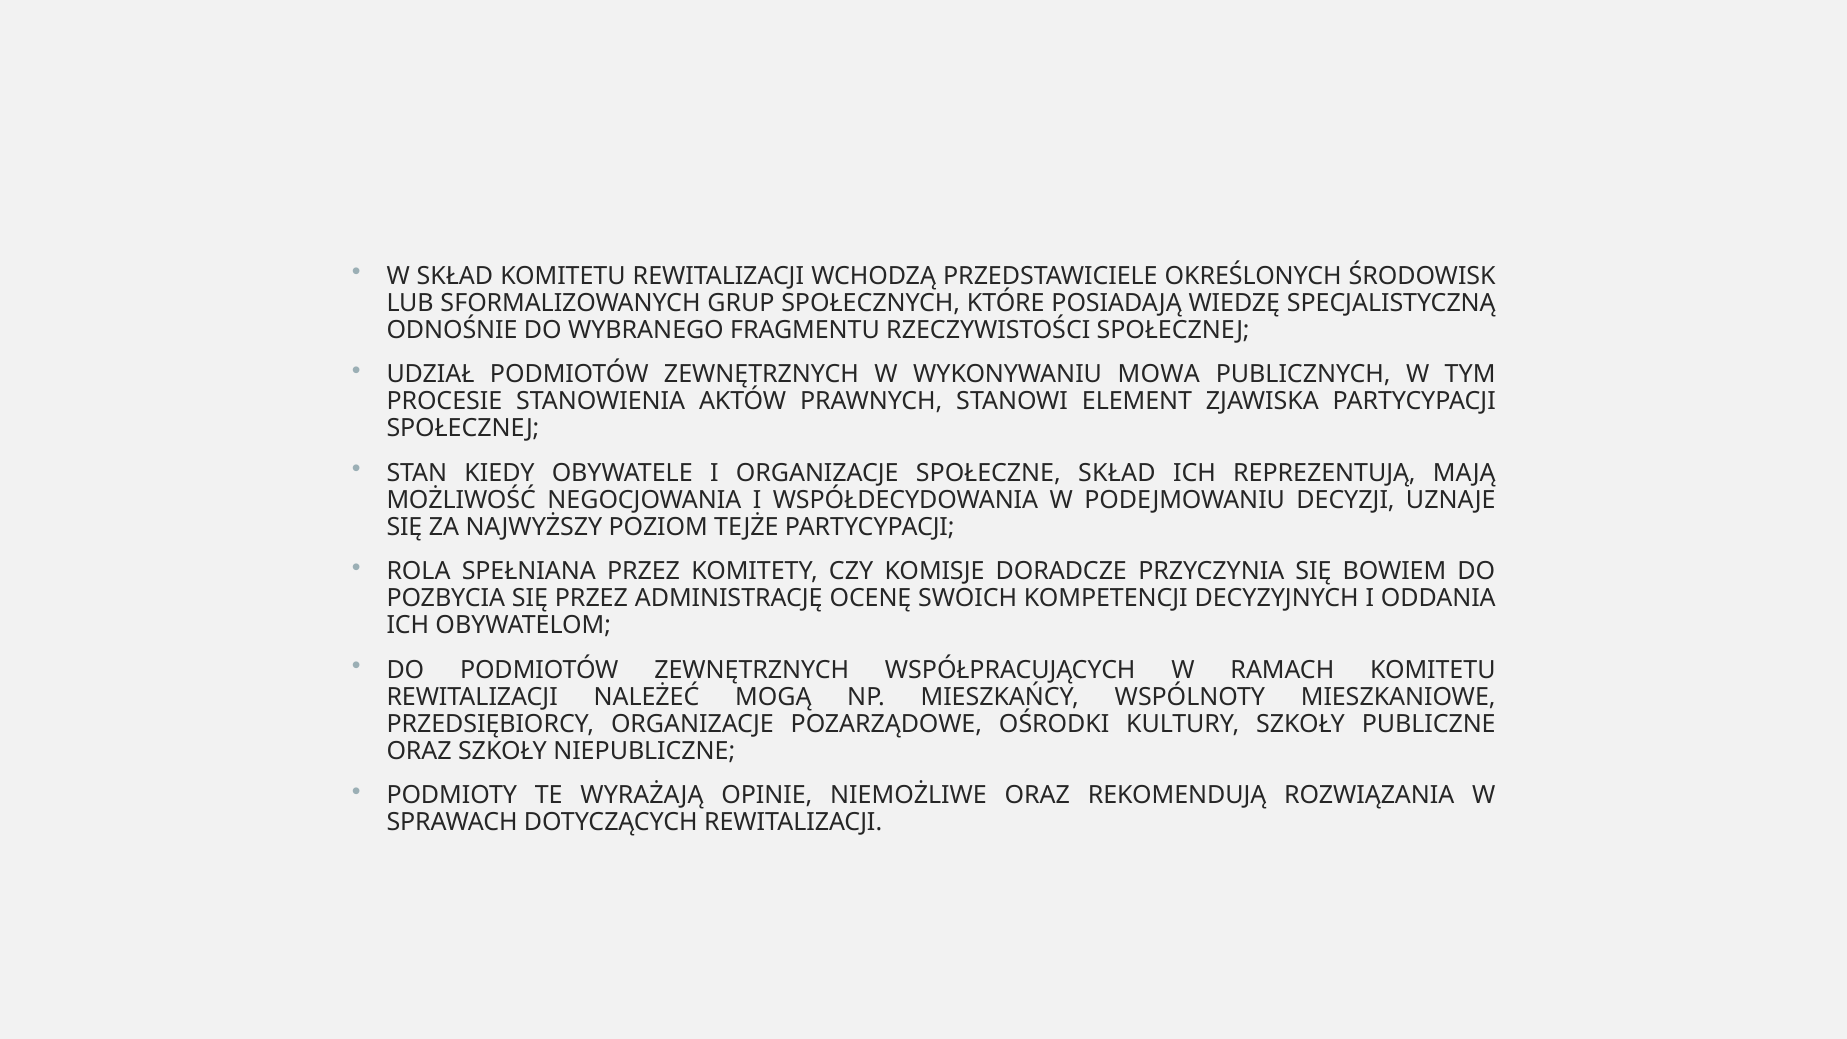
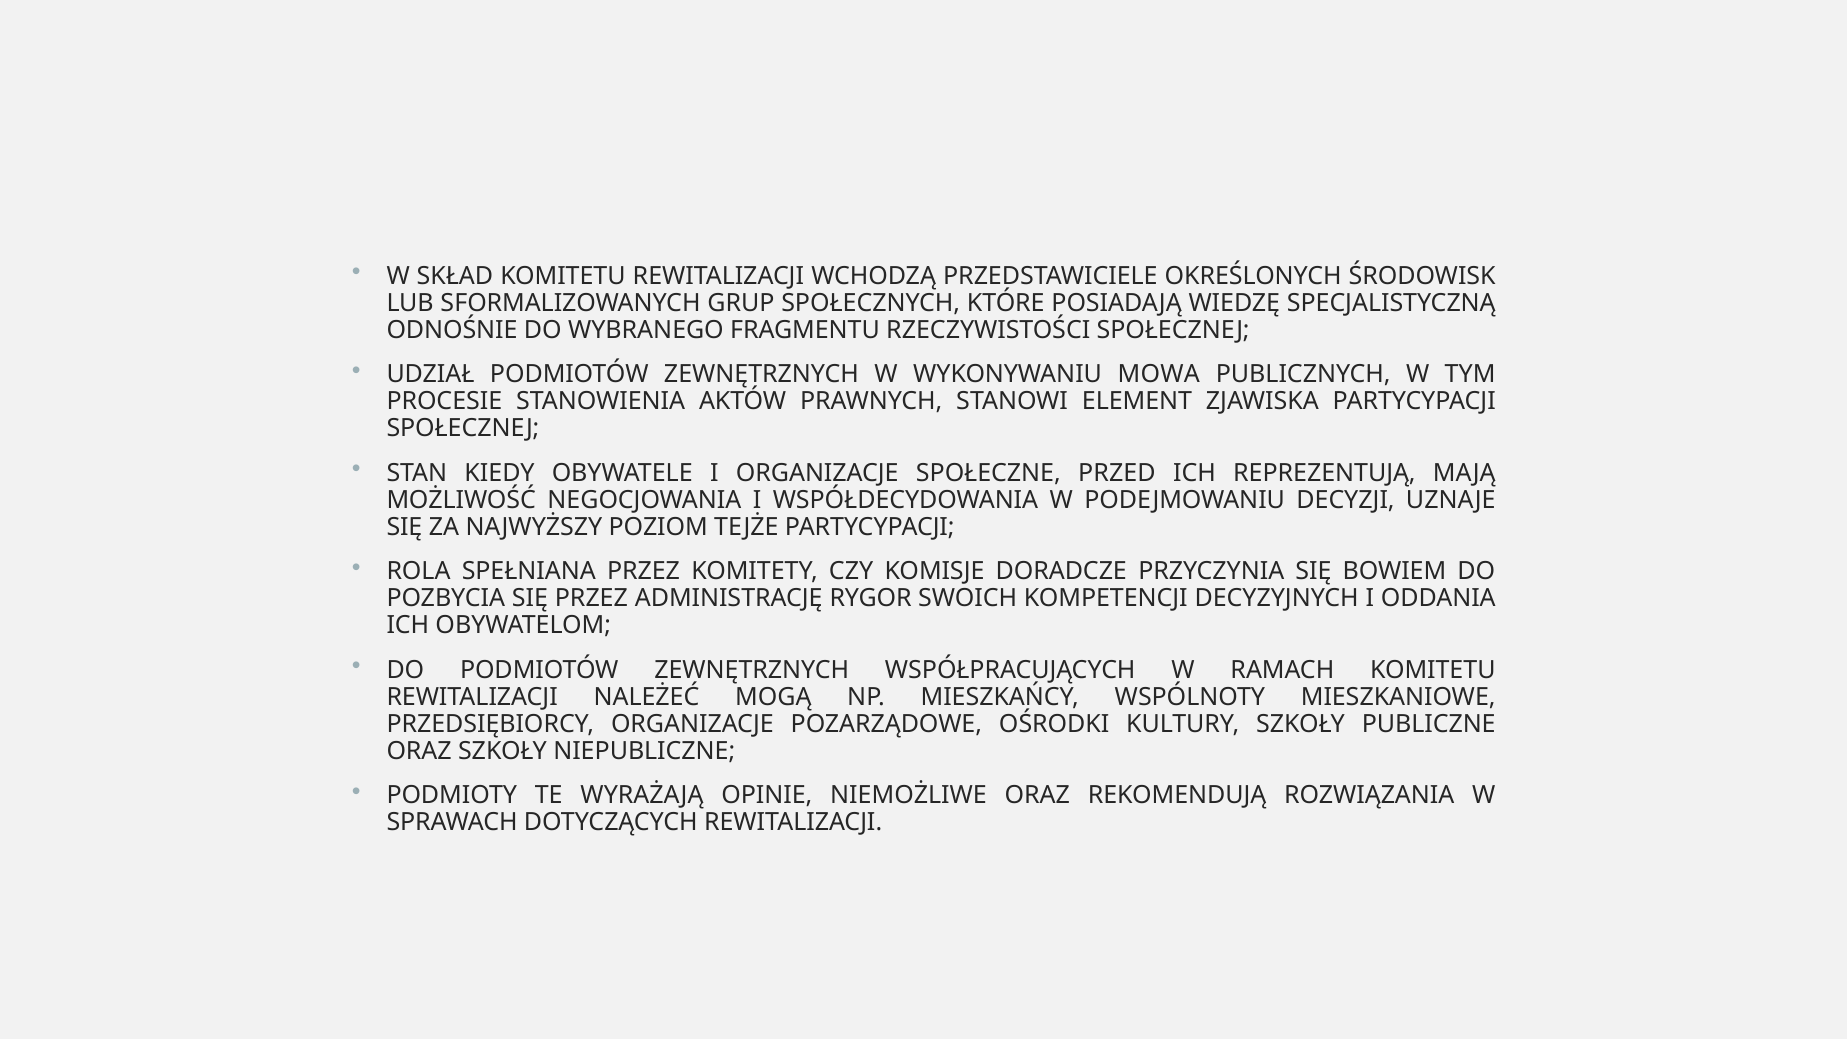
SPOŁECZNE SKŁAD: SKŁAD -> PRZED (1117, 473)
OCENĘ: OCENĘ -> RYGOR (871, 599)
